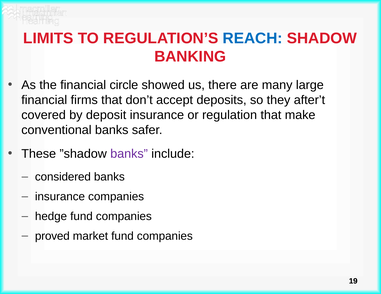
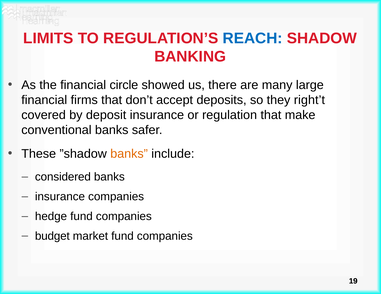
after’t: after’t -> right’t (309, 100)
banks colour: purple -> orange (129, 154)
proved: proved -> budget (52, 236)
